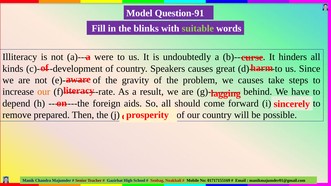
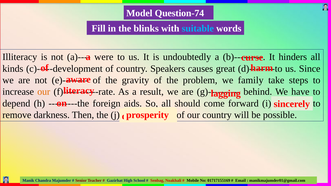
Question-91: Question-91 -> Question-74 (179, 13)
suitable colour: light green -> light blue (198, 29)
we causes: causes -> family (251, 80)
prepared: prepared -> darkness (52, 115)
